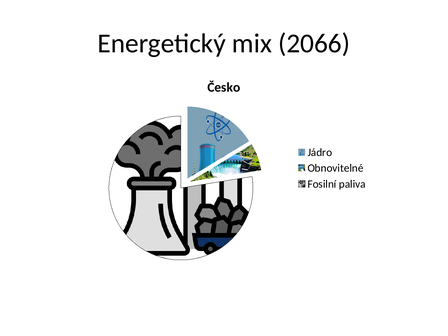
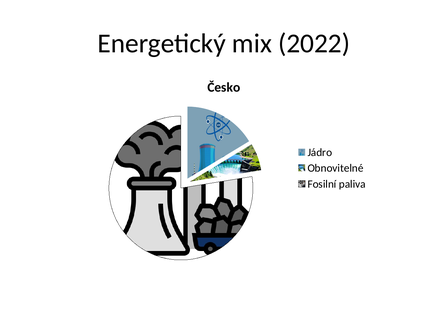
2066: 2066 -> 2022 (314, 43)
